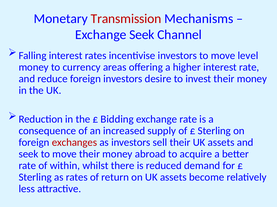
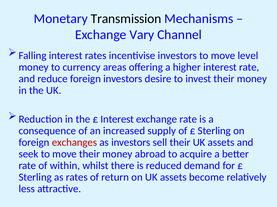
Transmission colour: red -> black (126, 19)
Exchange Seek: Seek -> Vary (142, 35)
Bidding: Bidding -> Interest (117, 120)
